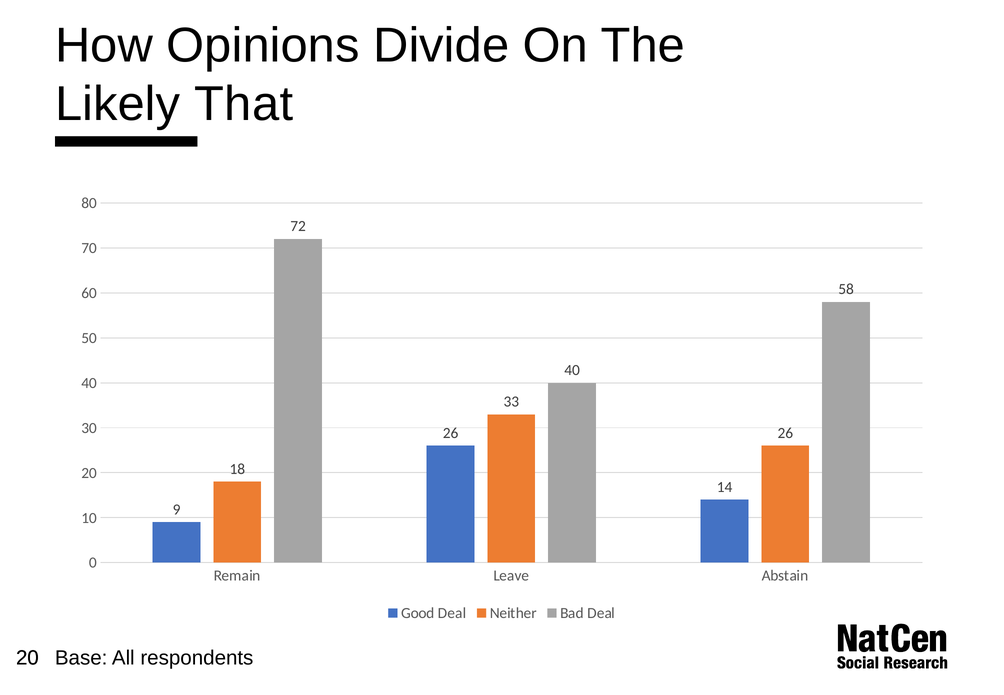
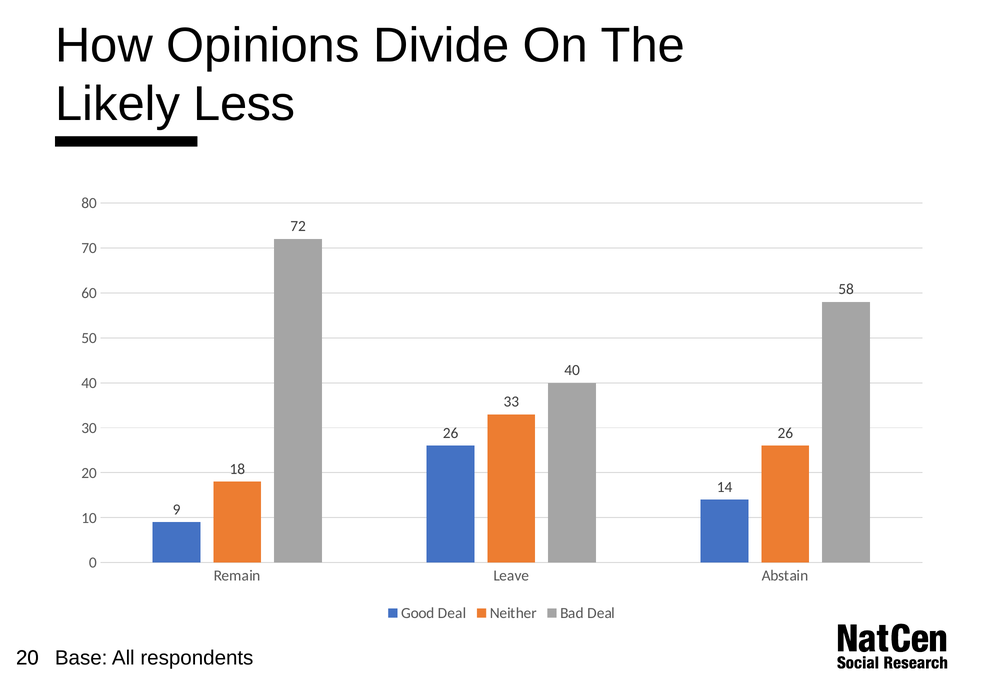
That: That -> Less (244, 104)
